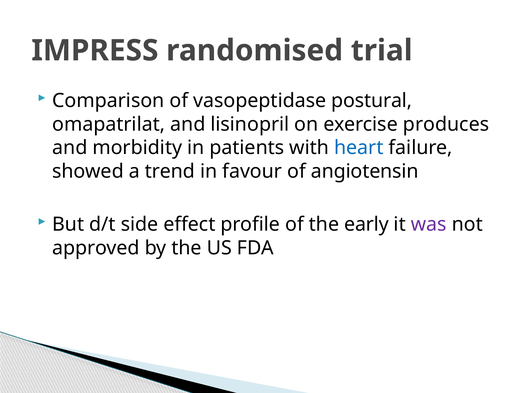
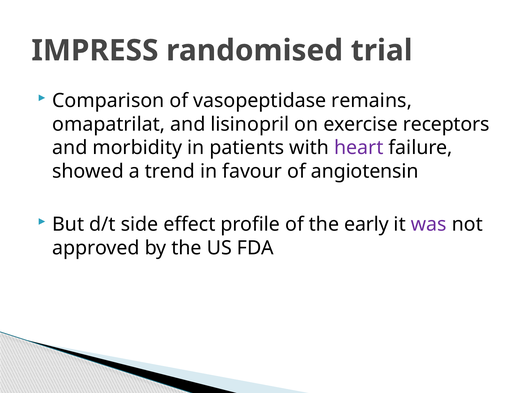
postural: postural -> remains (372, 100)
produces: produces -> receptors (446, 124)
heart colour: blue -> purple (359, 148)
